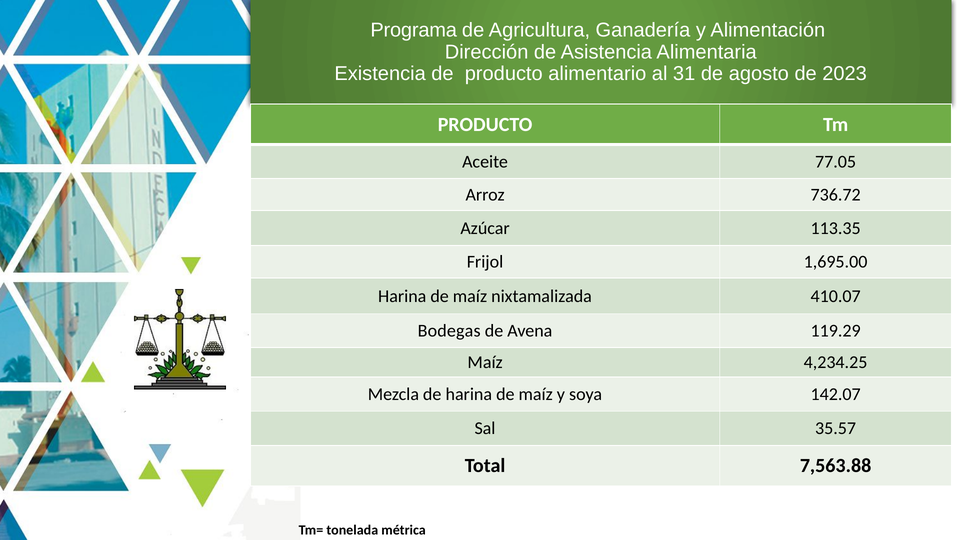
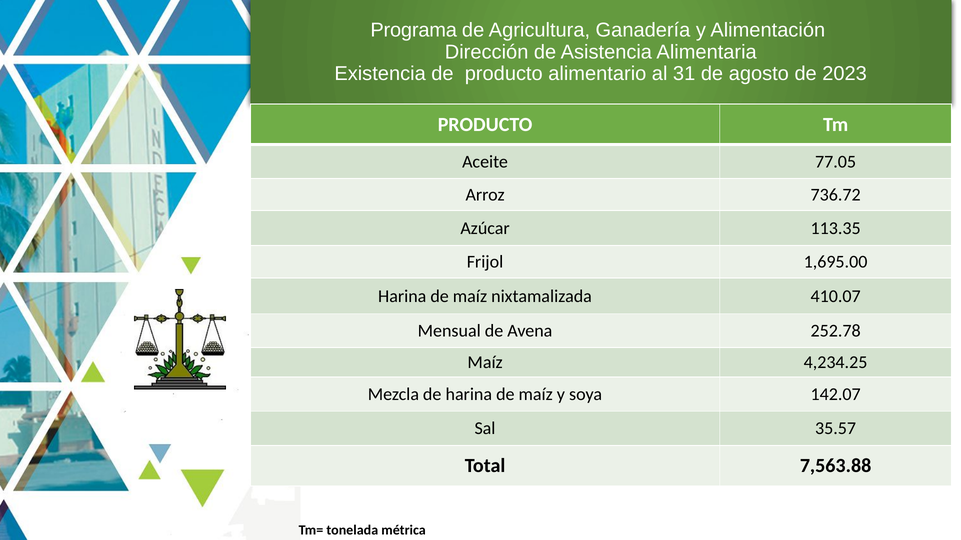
Bodegas: Bodegas -> Mensual (449, 331)
119.29: 119.29 -> 252.78 (836, 331)
